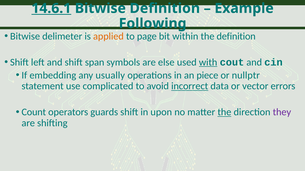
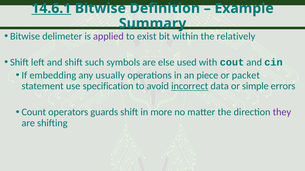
Following: Following -> Summary (153, 23)
applied colour: orange -> purple (108, 36)
page: page -> exist (147, 36)
the definition: definition -> relatively (236, 36)
span: span -> such (95, 62)
with underline: present -> none (208, 62)
nullptr: nullptr -> packet (246, 75)
complicated: complicated -> specification (108, 86)
vector: vector -> simple (255, 86)
upon: upon -> more (161, 112)
the underline: present -> none (224, 112)
